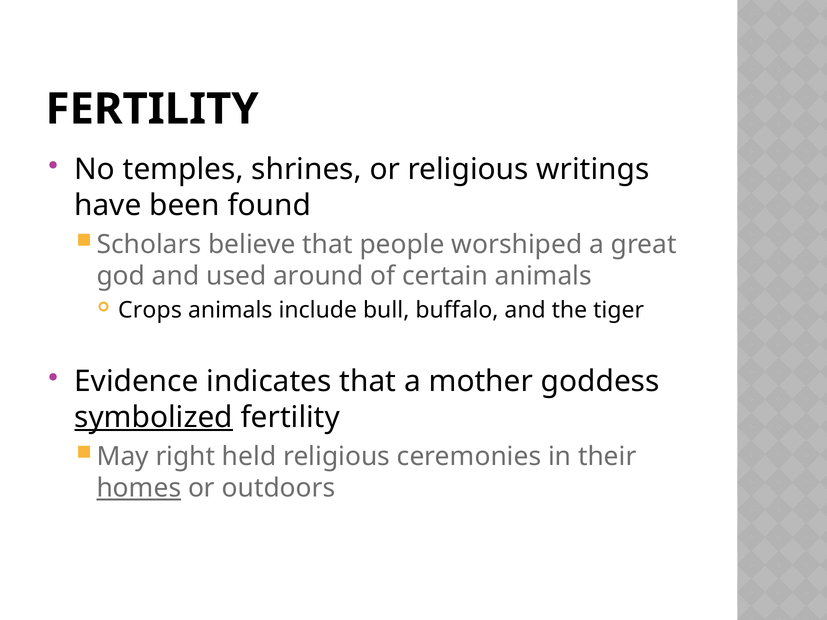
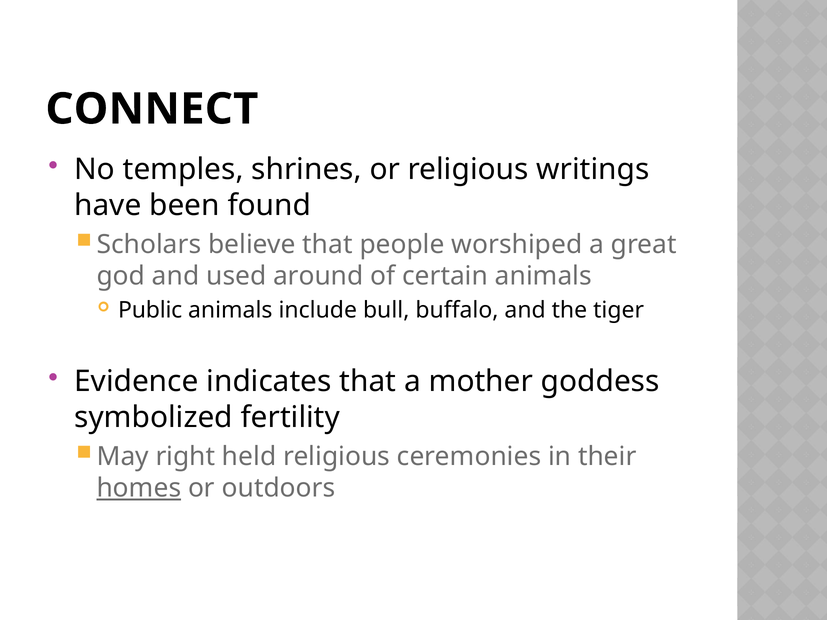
FERTILITY: FERTILITY -> CONNECT (152, 109)
Crops: Crops -> Public (150, 310)
symbolized underline: present -> none (154, 417)
